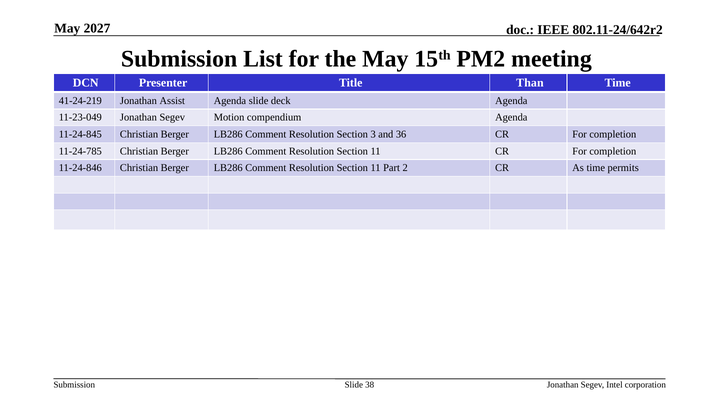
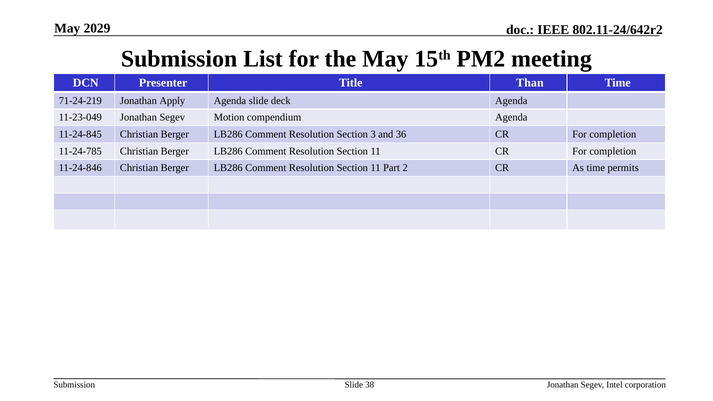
2027: 2027 -> 2029 (97, 28)
41-24-219: 41-24-219 -> 71-24-219 (80, 101)
Assist: Assist -> Apply (172, 101)
